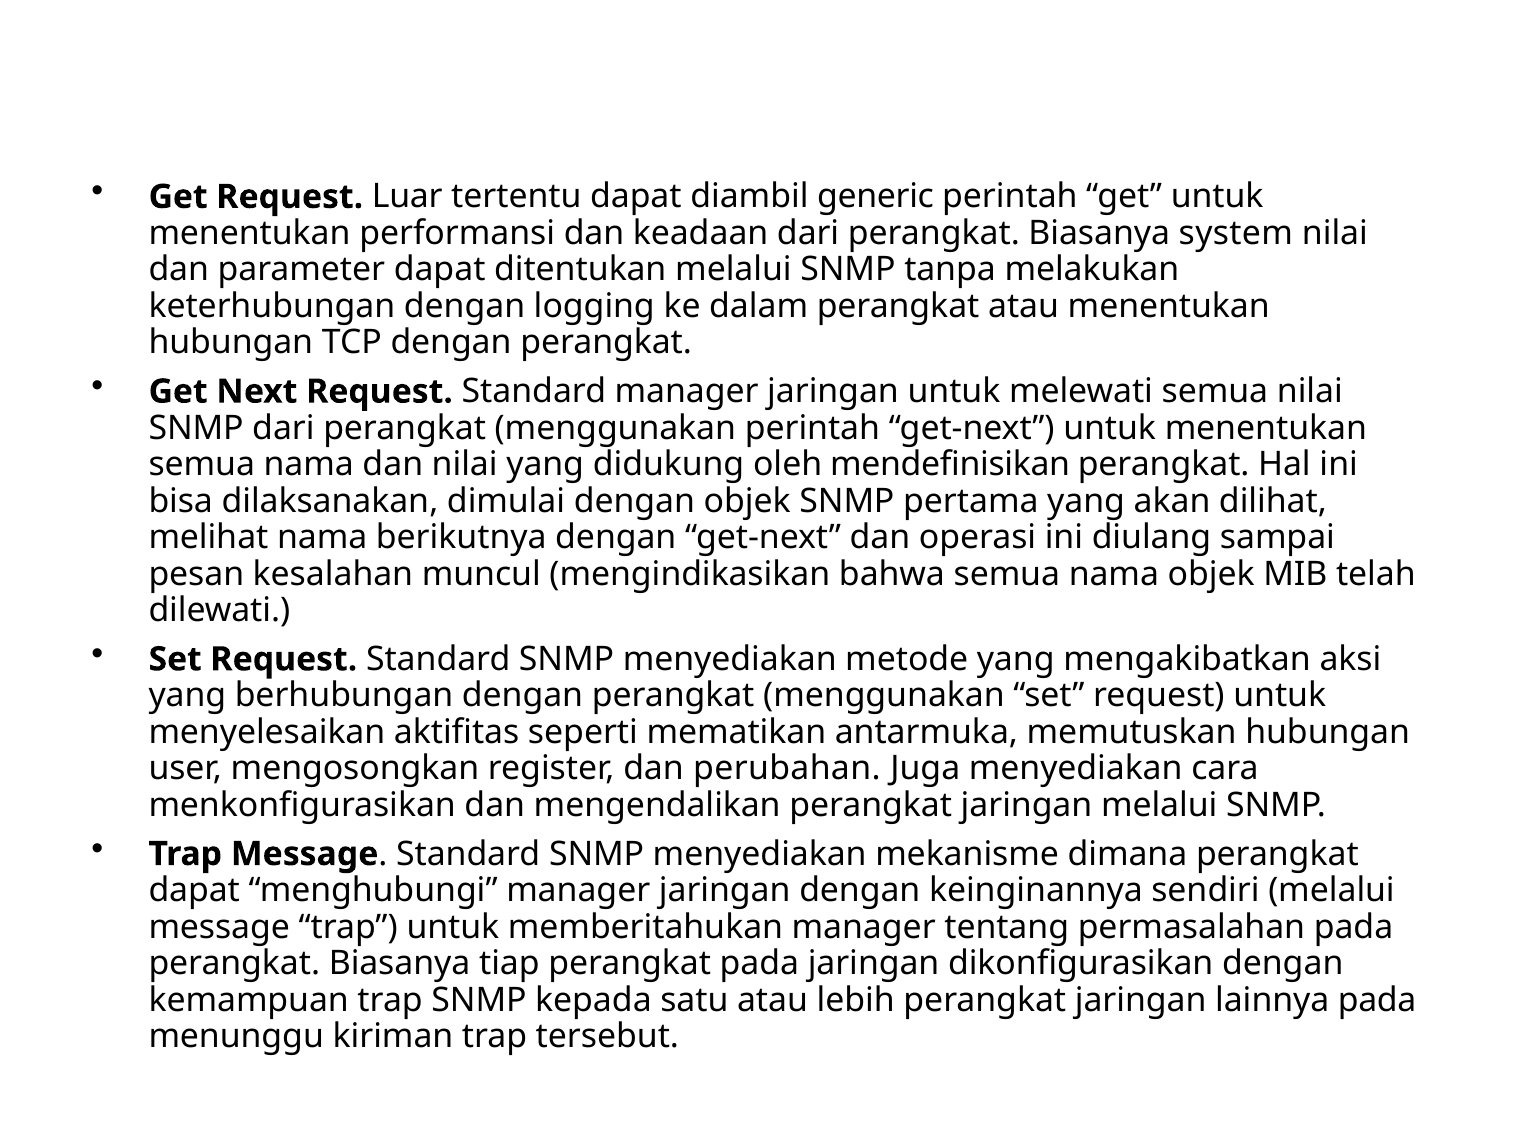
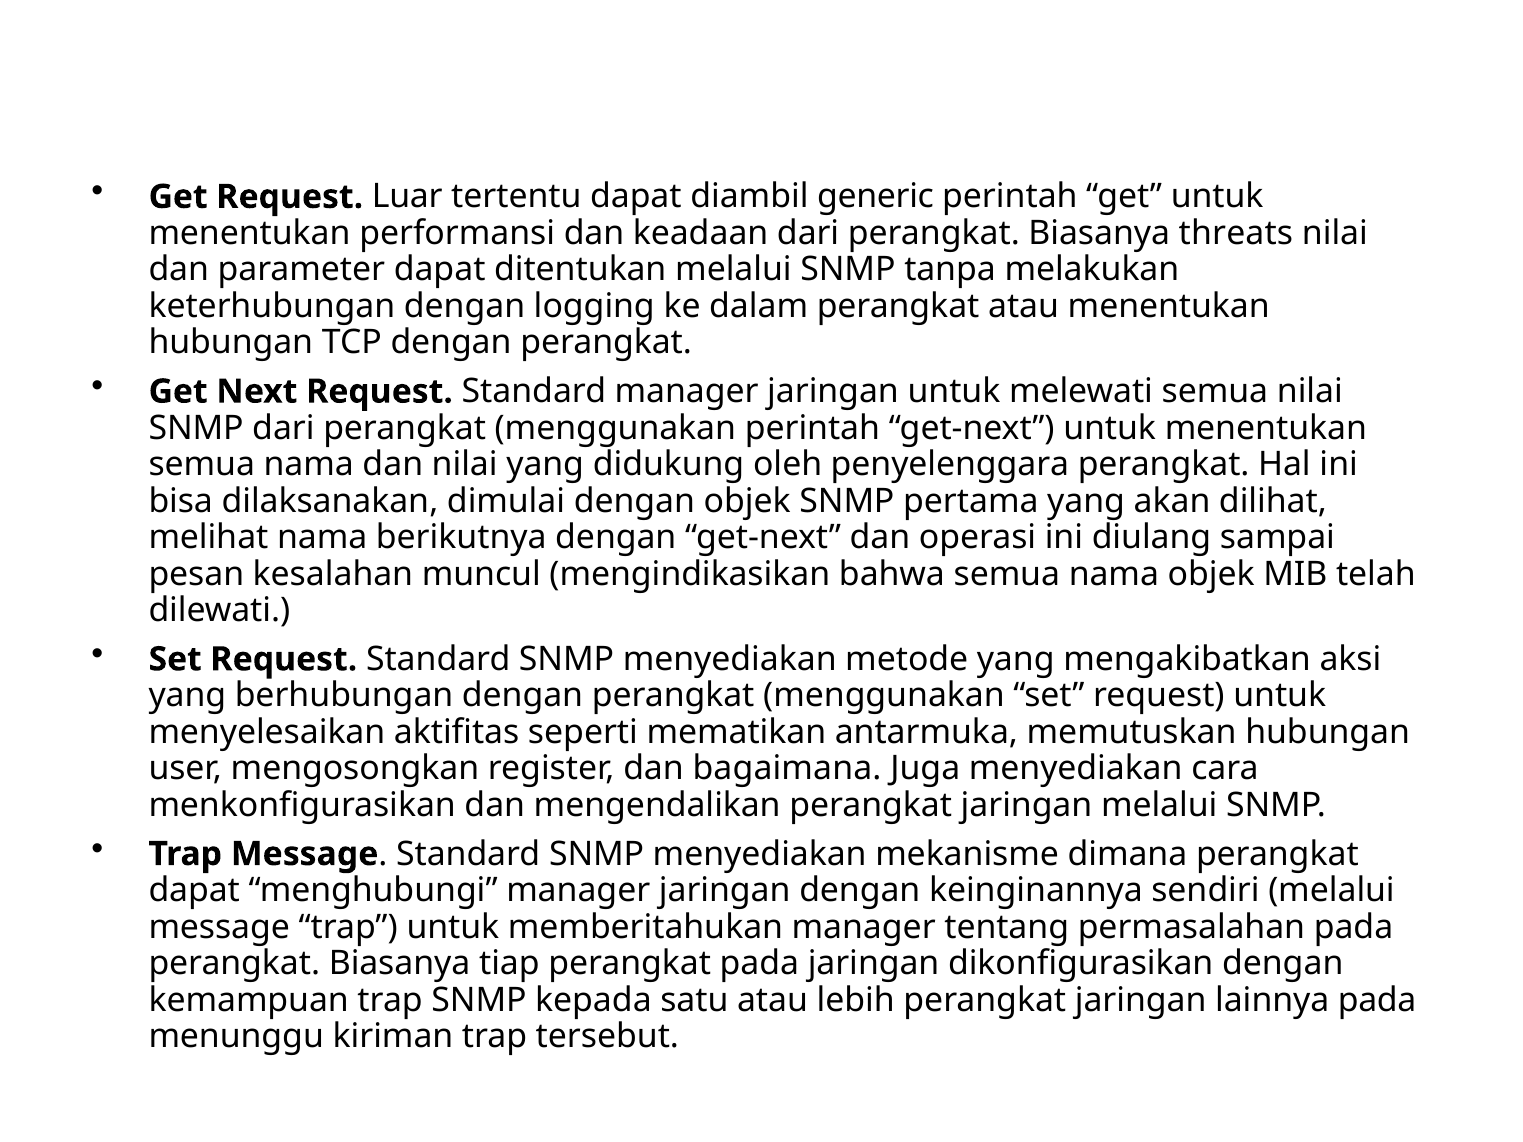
system: system -> threats (1236, 233)
mendefinisikan: mendefinisikan -> penyelenggara (950, 465)
perubahan: perubahan -> bagaimana (787, 769)
